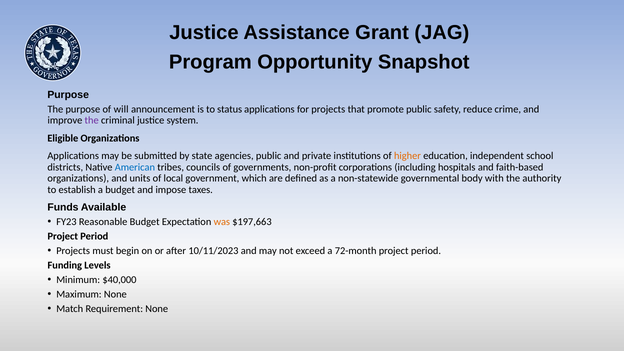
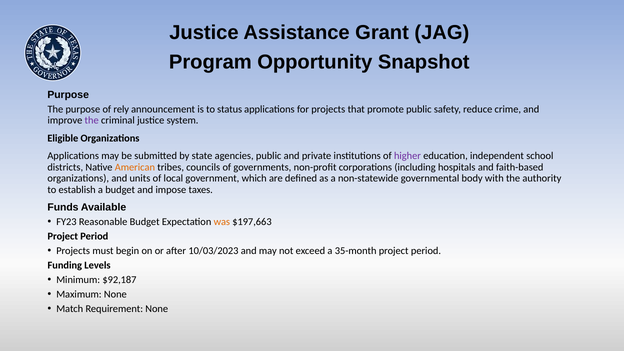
will: will -> rely (121, 109)
higher colour: orange -> purple (407, 156)
American colour: blue -> orange (135, 167)
10/11/2023: 10/11/2023 -> 10/03/2023 (213, 251)
72-month: 72-month -> 35-month (356, 251)
$40,000: $40,000 -> $92,187 (119, 280)
